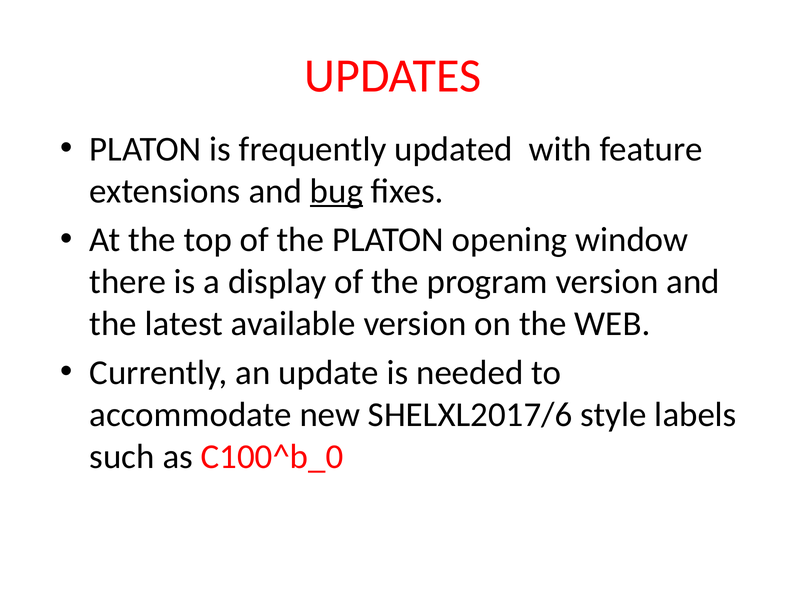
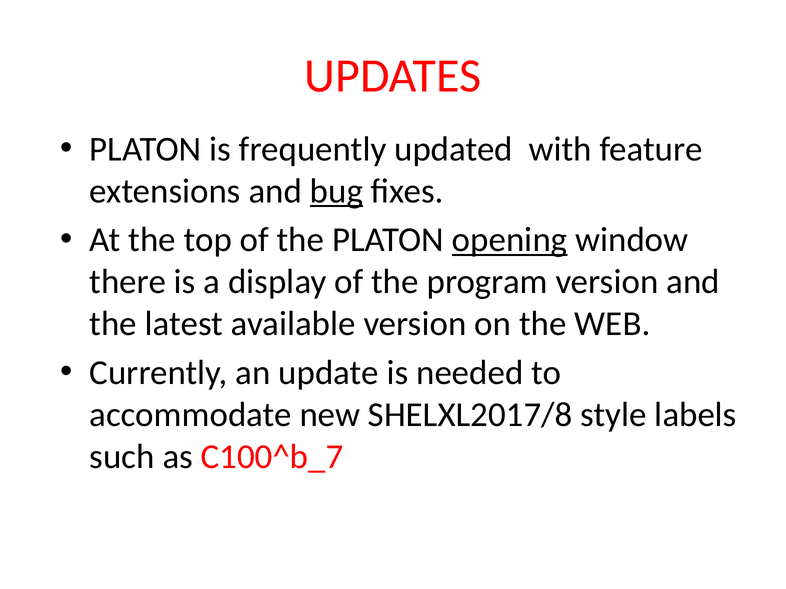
opening underline: none -> present (510, 240)
SHELXL2017/6: SHELXL2017/6 -> SHELXL2017/8 (470, 415)
C100^b_0: C100^b_0 -> C100^b_7 (272, 457)
